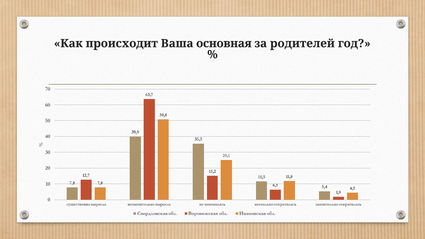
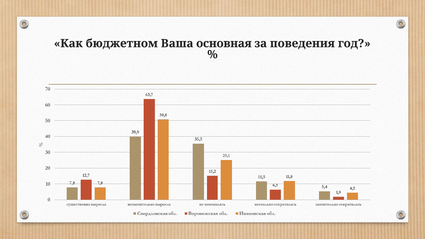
происходит: происходит -> бюджетном (122, 43)
родителей: родителей -> поведения (302, 43)
